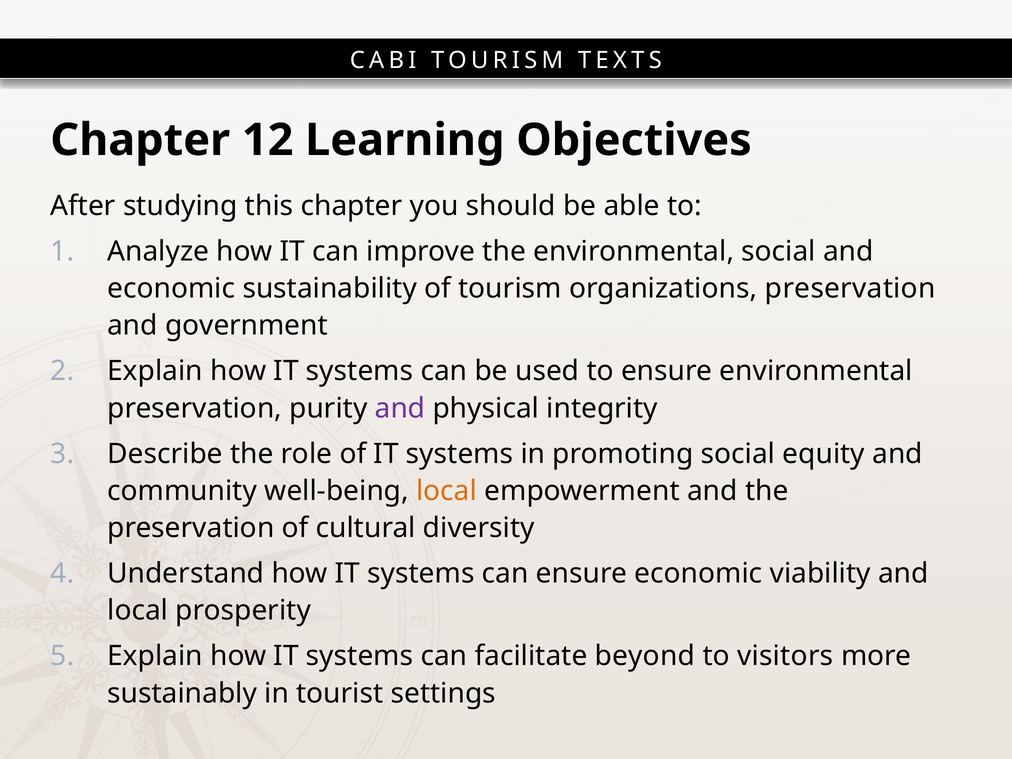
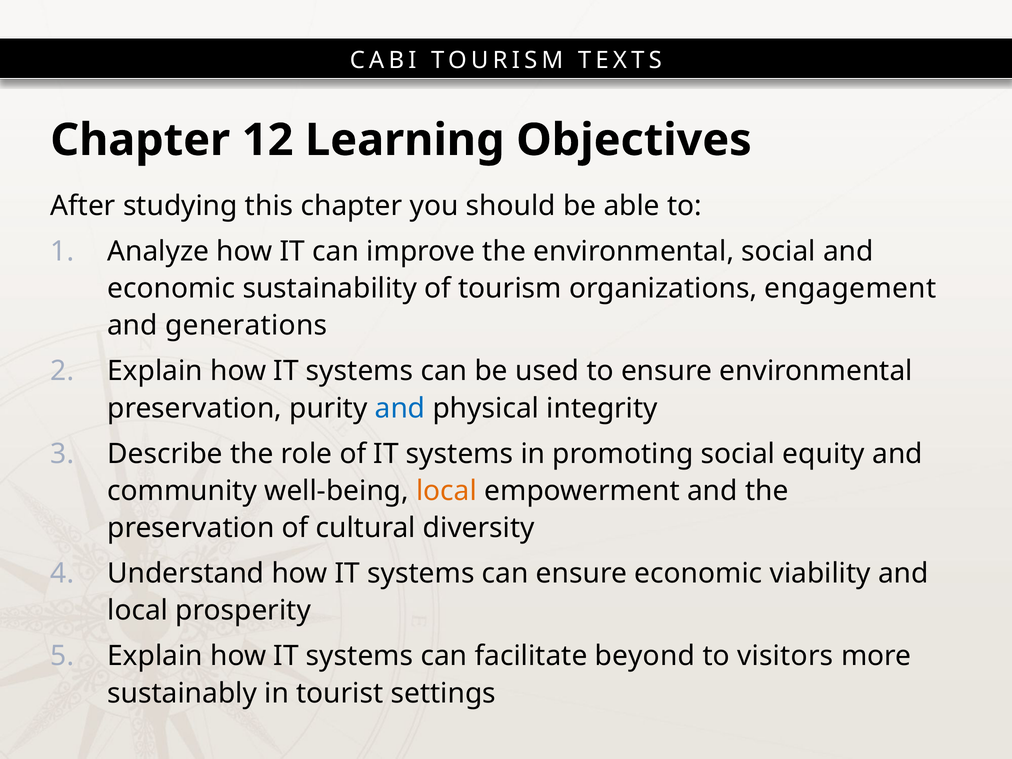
organizations preservation: preservation -> engagement (850, 289)
government: government -> generations (246, 326)
and colour: purple -> blue (400, 408)
